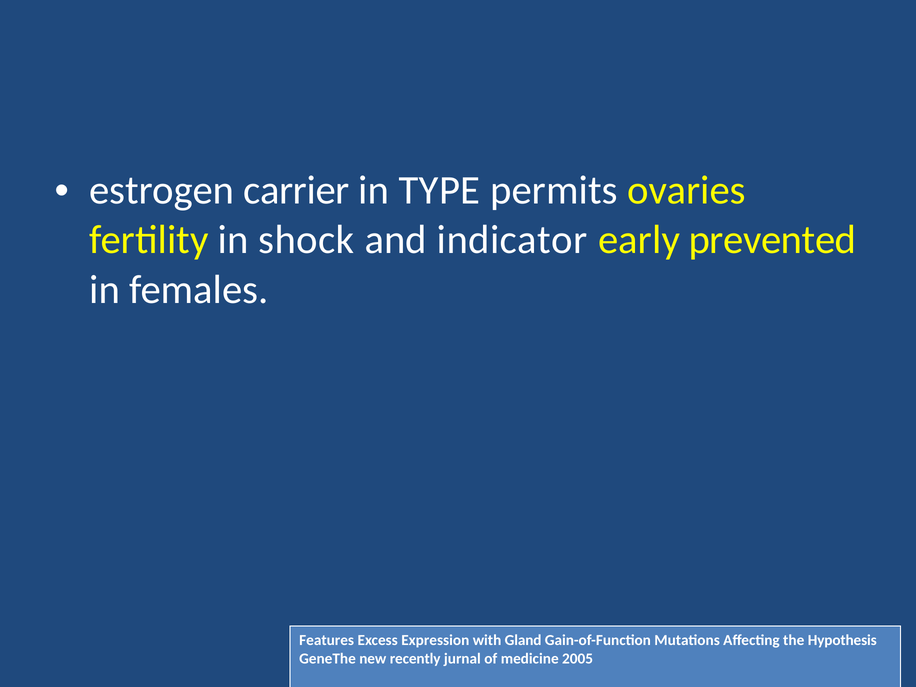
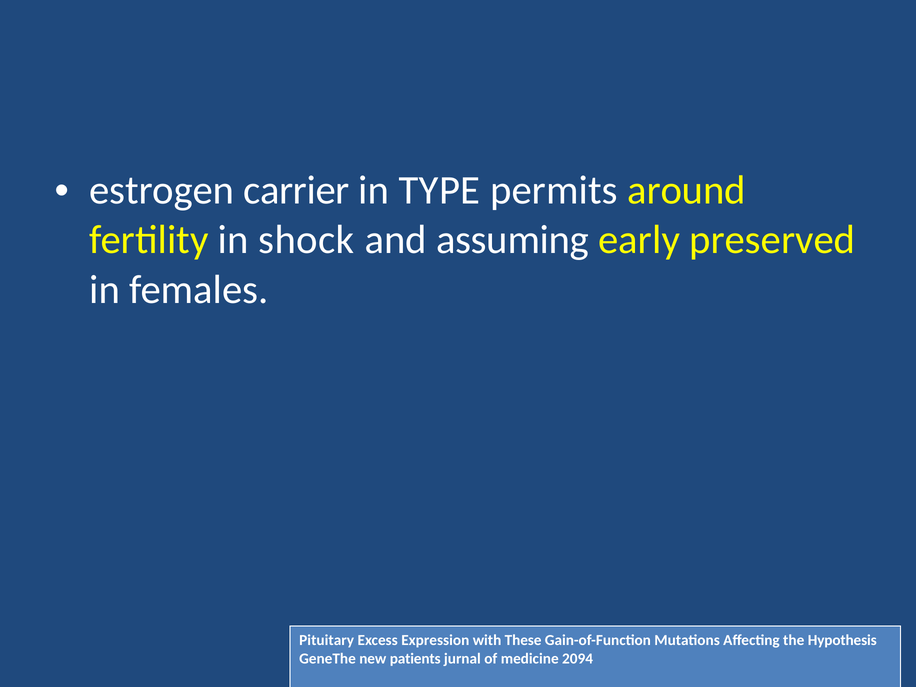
ovaries: ovaries -> around (687, 190)
indicator: indicator -> assuming (513, 240)
prevented: prevented -> preserved (772, 240)
Features: Features -> Pituitary (327, 640)
Gland: Gland -> These (523, 640)
recently: recently -> patients (415, 659)
2005: 2005 -> 2094 (578, 659)
